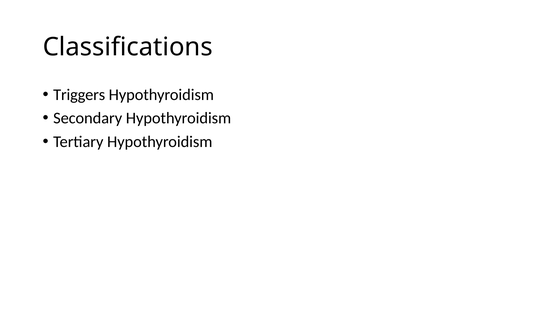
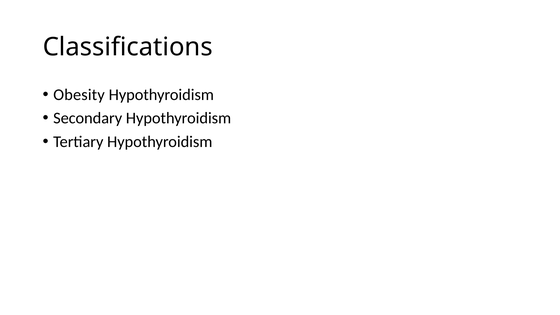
Triggers: Triggers -> Obesity (79, 95)
